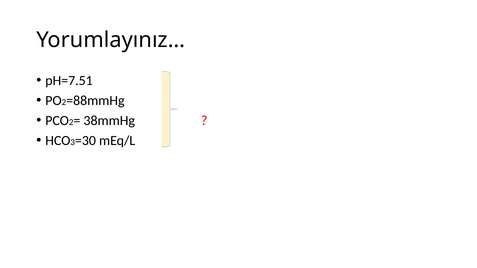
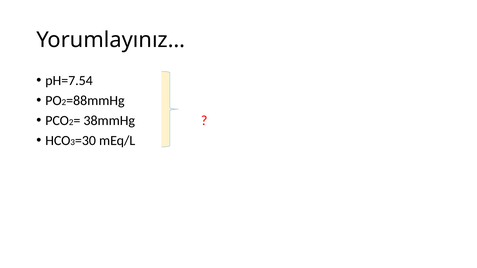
pH=7.51: pH=7.51 -> pH=7.54 (69, 81)
